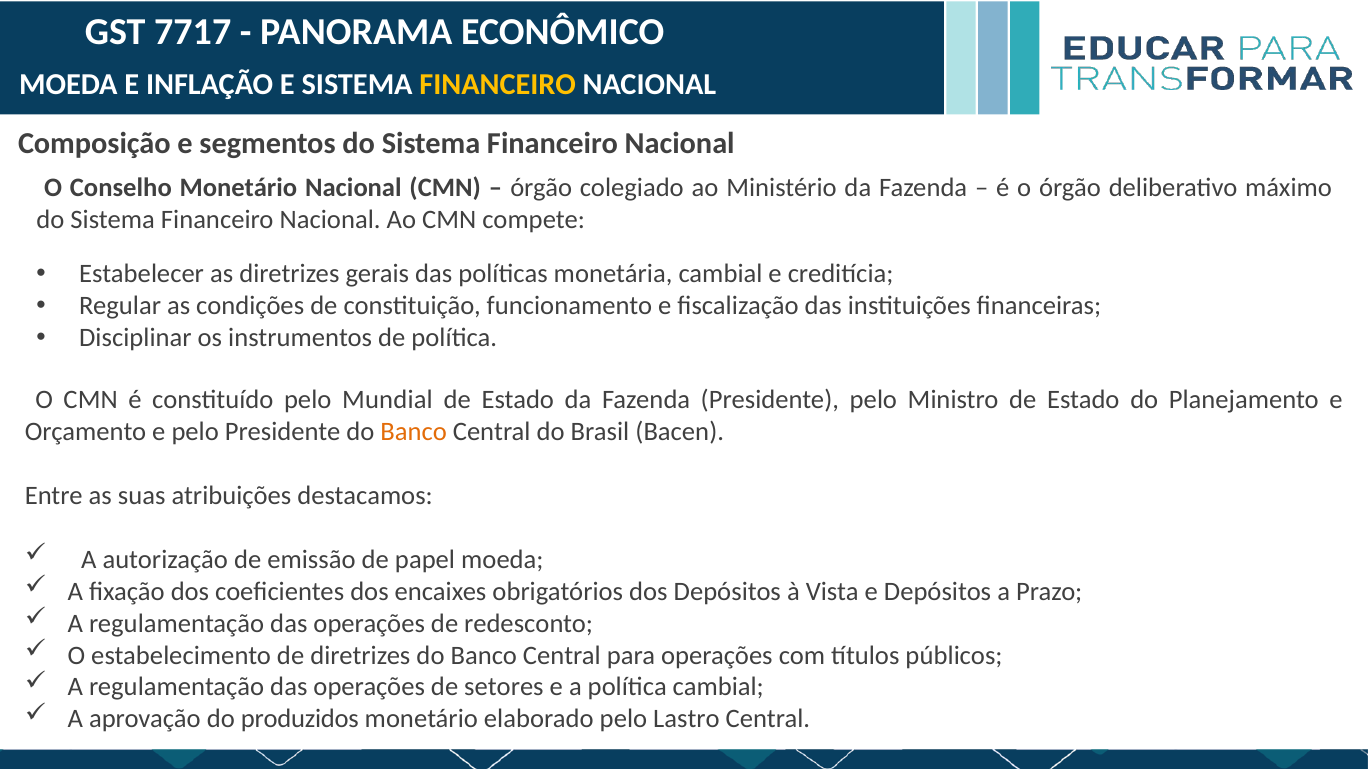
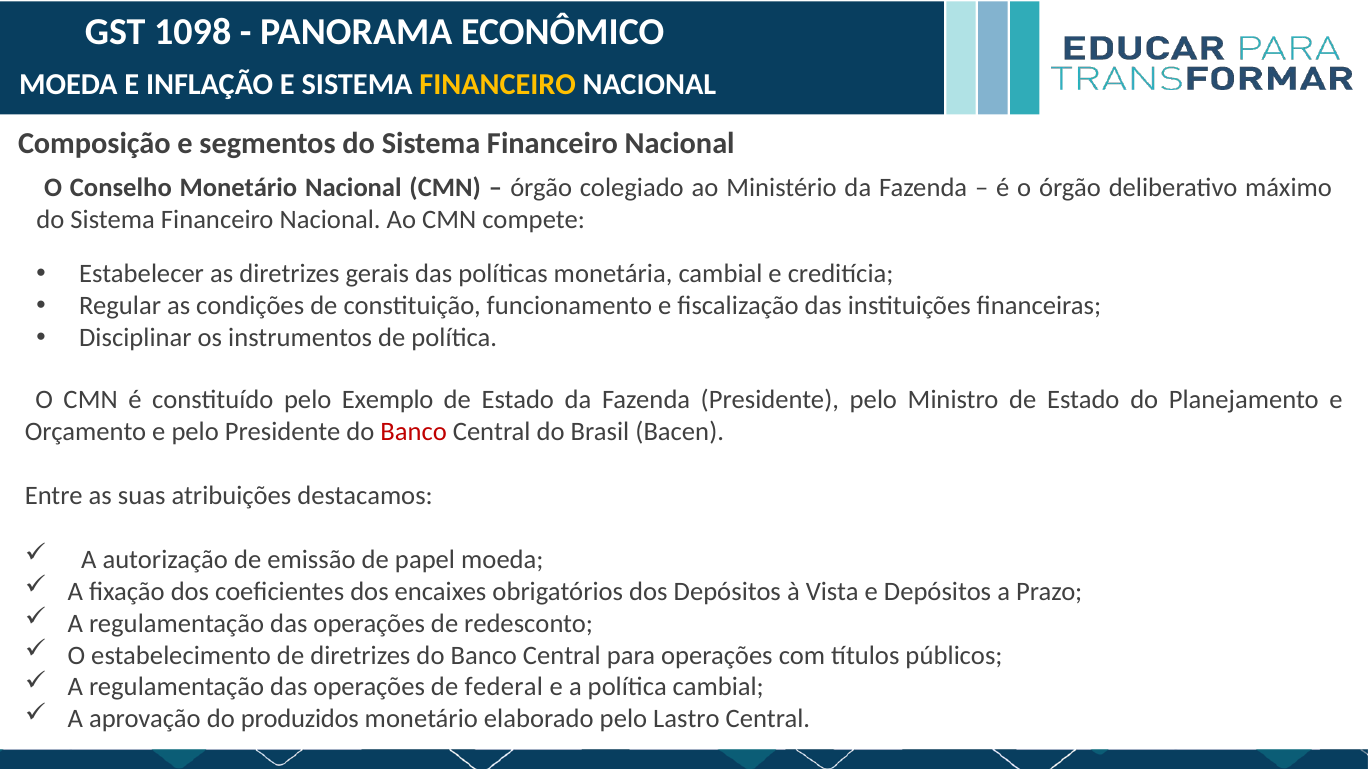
7717: 7717 -> 1098 (193, 32)
Mundial: Mundial -> Exemplo (388, 400)
Banco colour: orange -> red (414, 432)
setores: setores -> federal (504, 688)
